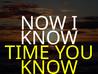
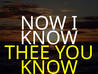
TIME: TIME -> THEE (27, 52)
